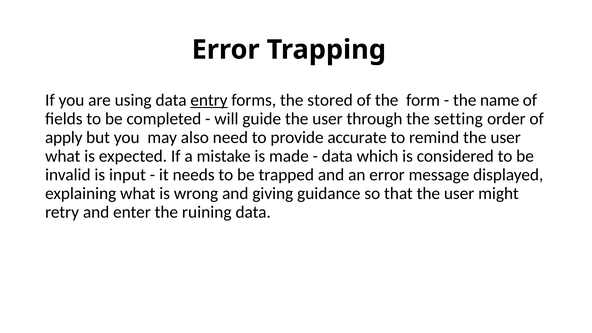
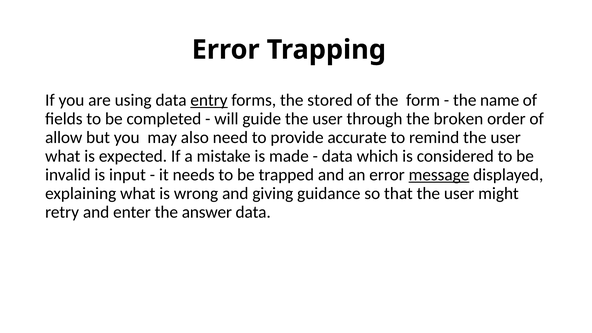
setting: setting -> broken (458, 119)
apply: apply -> allow (64, 137)
message underline: none -> present (439, 175)
ruining: ruining -> answer (207, 212)
